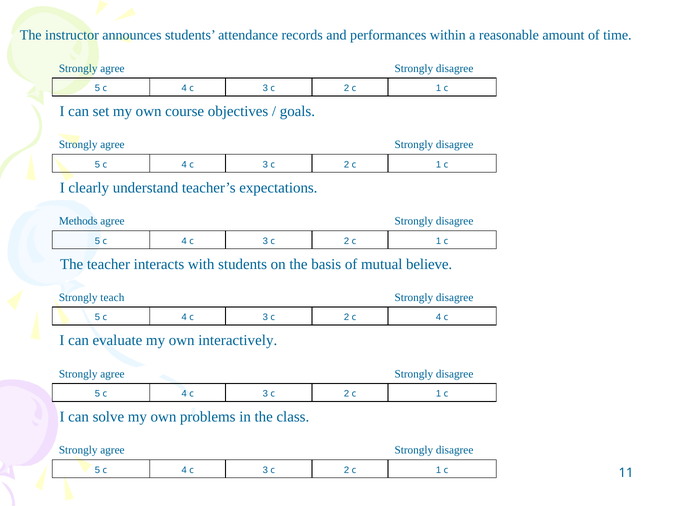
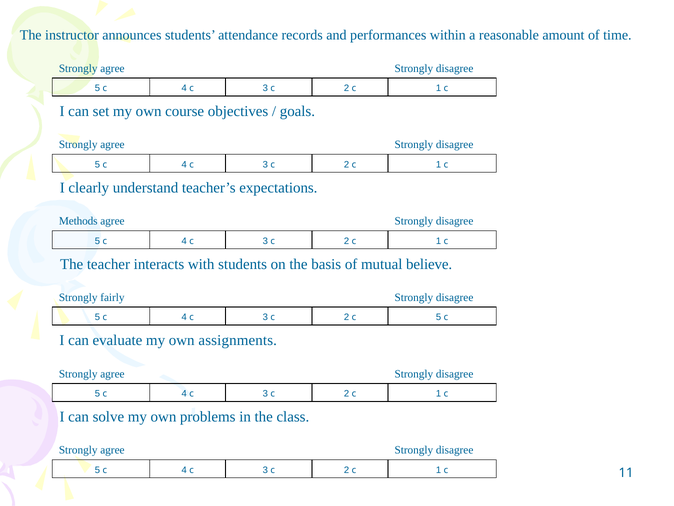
teach: teach -> fairly (112, 297)
2 c 4: 4 -> 5 (439, 317)
interactively: interactively -> assignments (238, 340)
